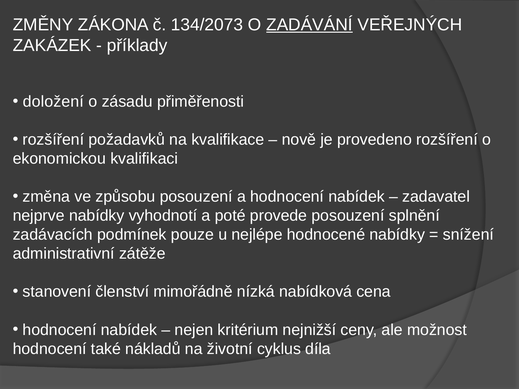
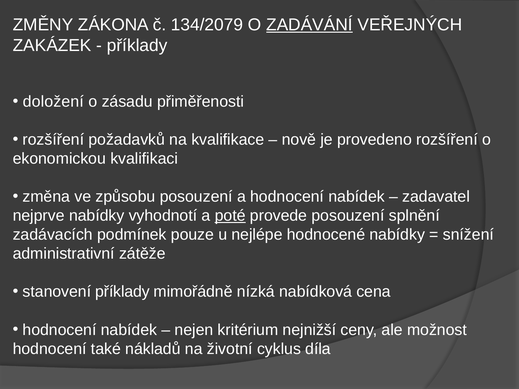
134/2073: 134/2073 -> 134/2079 (207, 25)
poté underline: none -> present (230, 216)
stanovení členství: členství -> příklady (122, 292)
